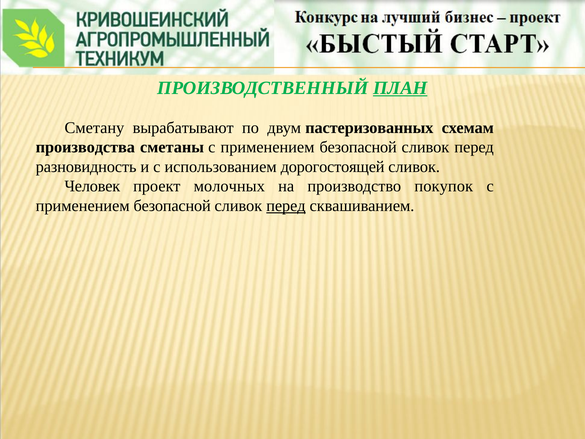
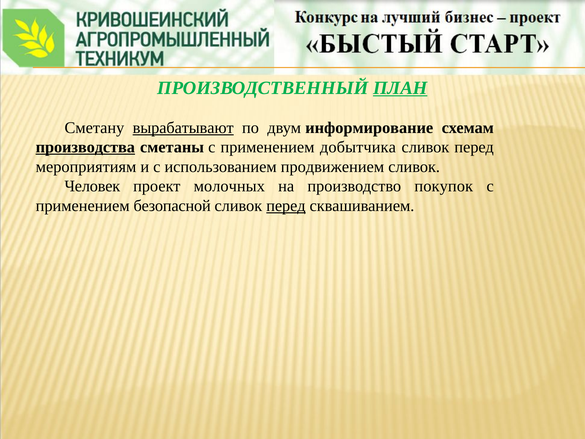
вырабатывают underline: none -> present (183, 128)
пастеризованных: пастеризованных -> информирование (369, 128)
производства underline: none -> present (85, 147)
сметаны с применением безопасной: безопасной -> добытчика (358, 147)
разновидность: разновидность -> мероприятиям (86, 167)
дорогостоящей: дорогостоящей -> продвижением (332, 167)
